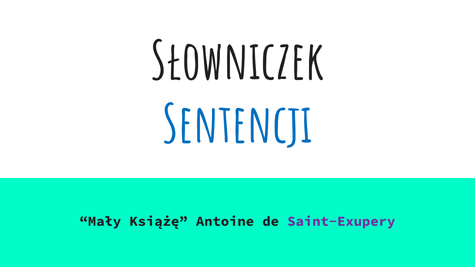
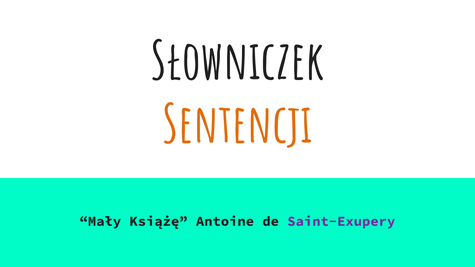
Sentencji colour: blue -> orange (237, 126)
